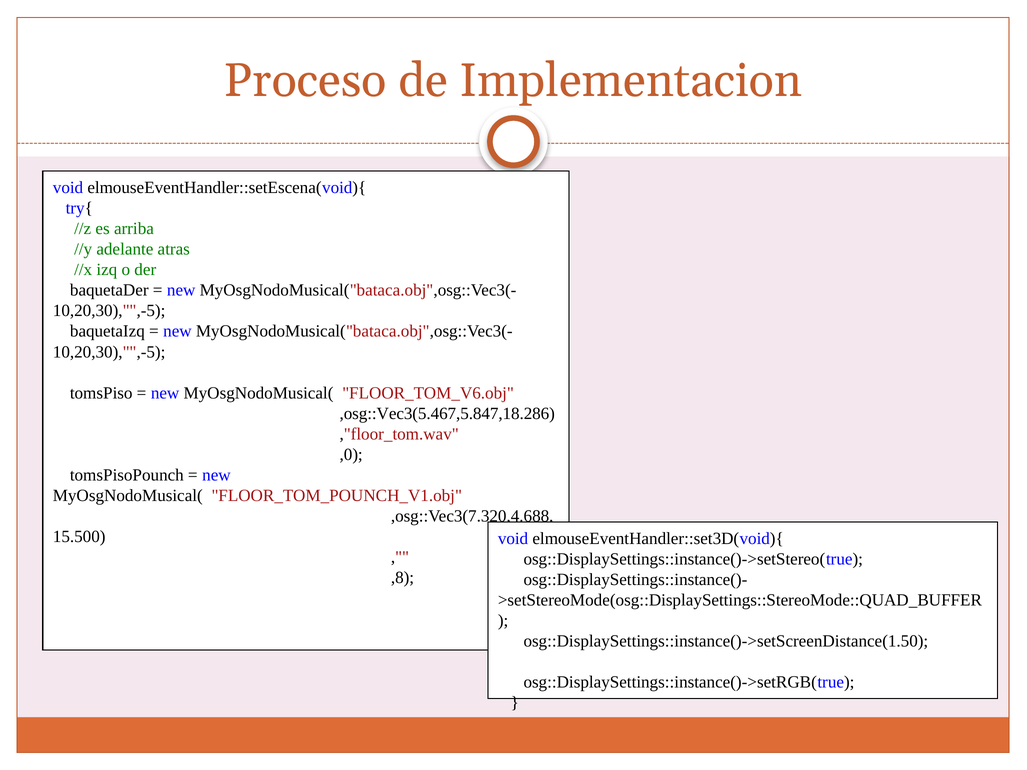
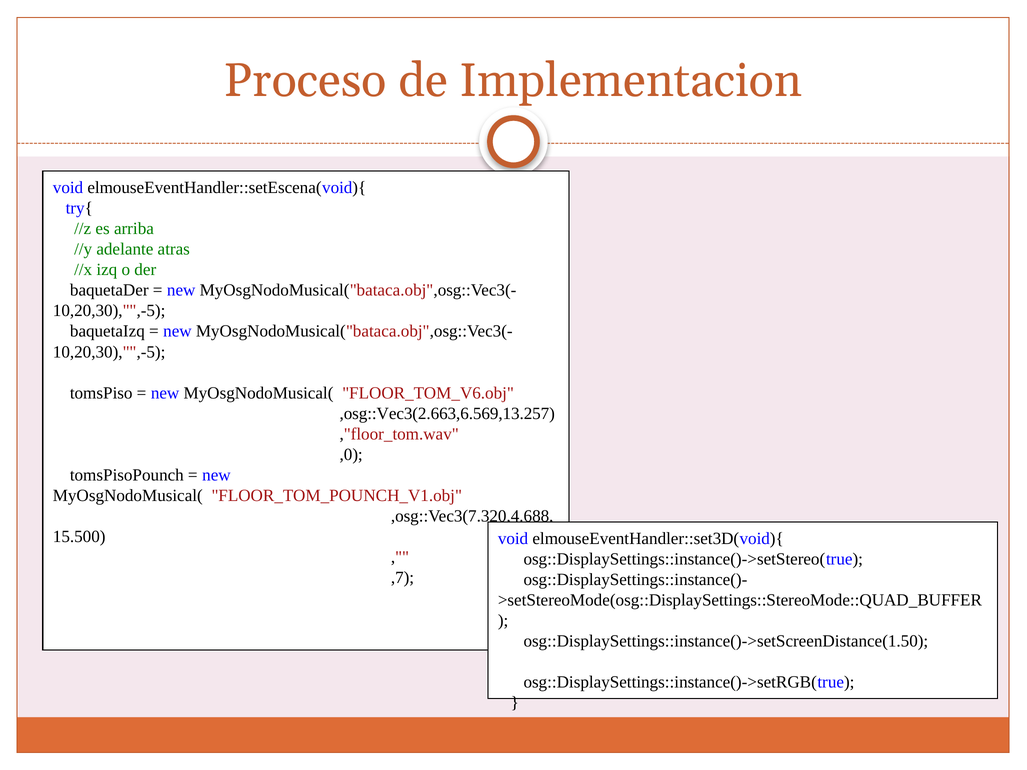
,osg::Vec3(5.467,5.847,18.286: ,osg::Vec3(5.467,5.847,18.286 -> ,osg::Vec3(2.663,6.569,13.257 (447, 414)
,8: ,8 -> ,7 (403, 578)
